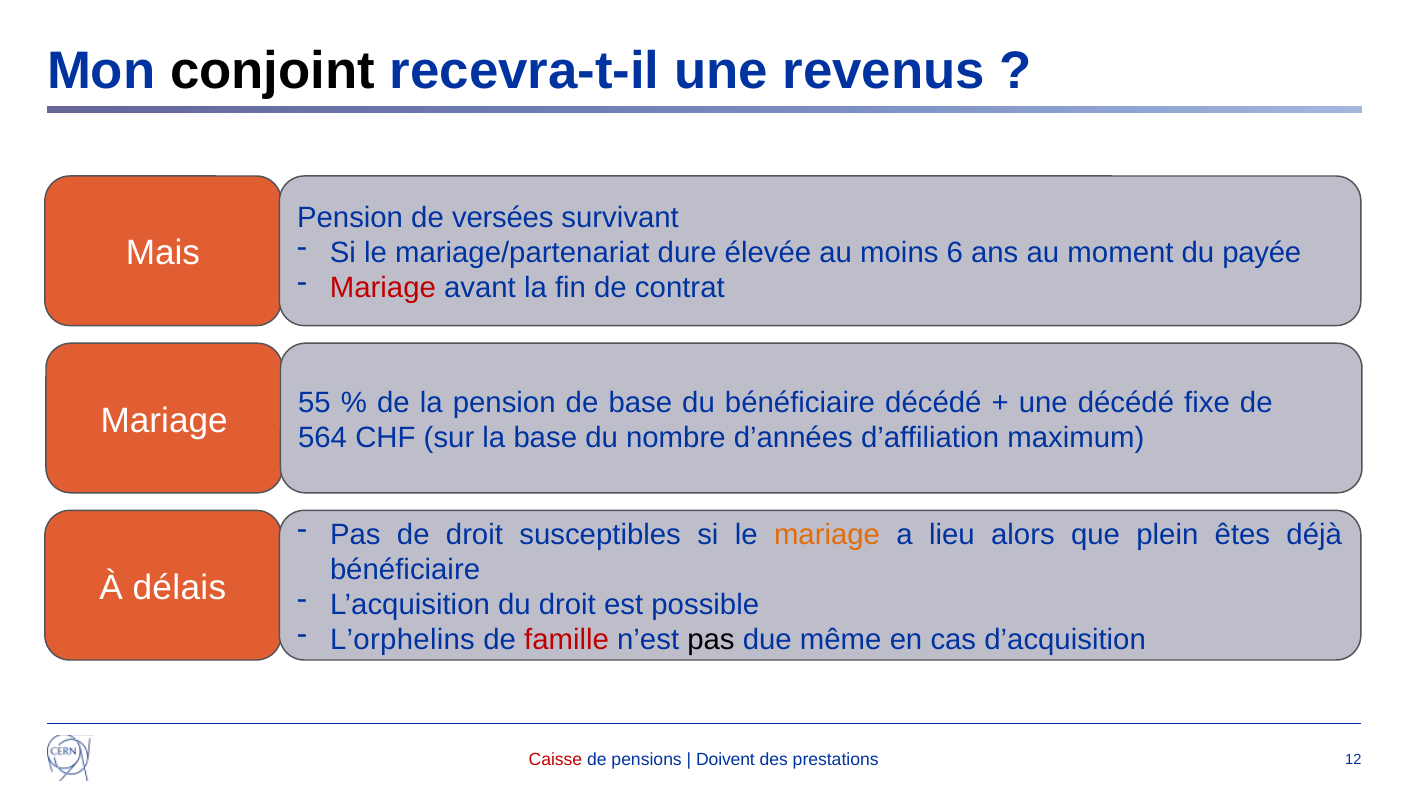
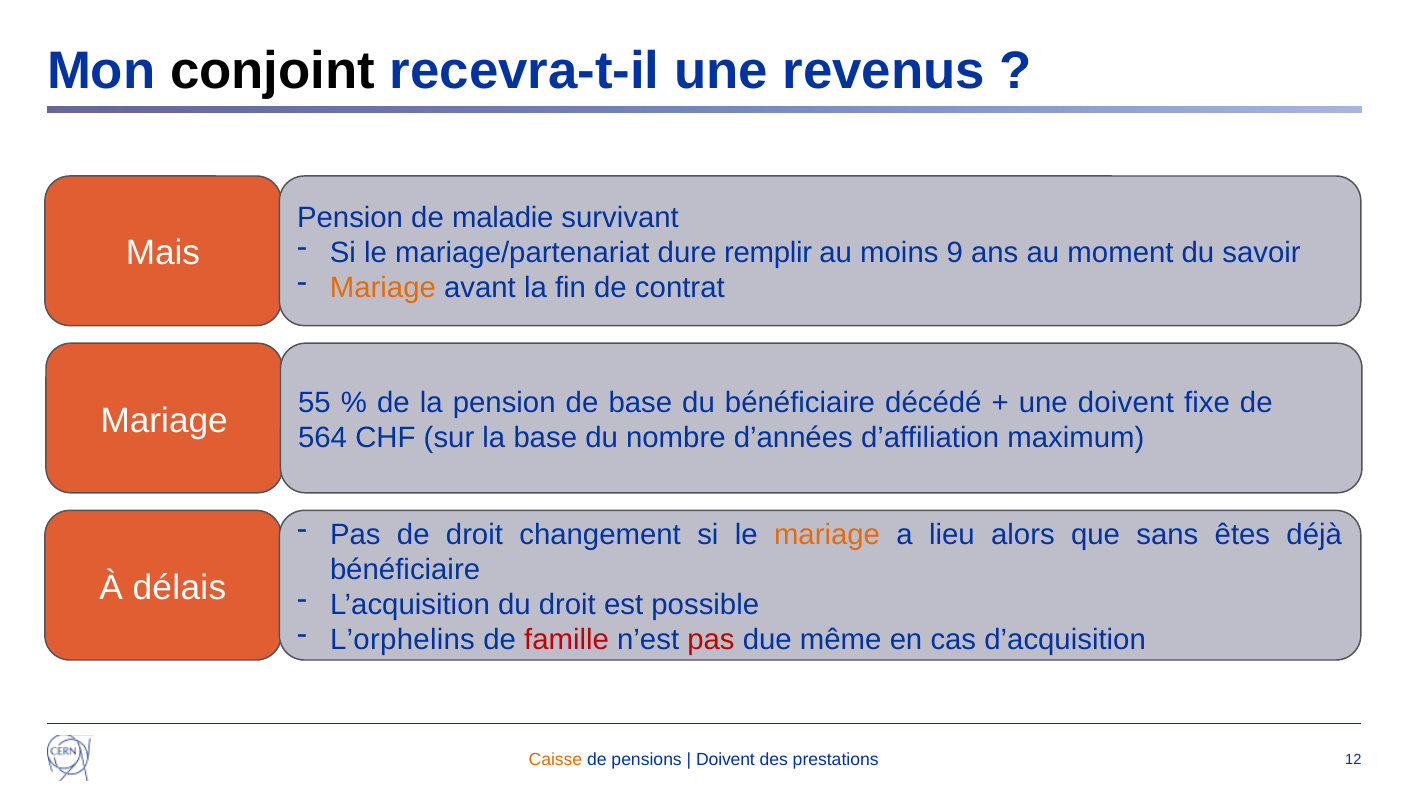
versées: versées -> maladie (503, 218)
élevée: élevée -> remplir (768, 253)
6: 6 -> 9 (955, 253)
payée: payée -> savoir (1262, 253)
Mariage colour: red -> orange (383, 288)
une décédé: décédé -> doivent (1126, 402)
susceptibles: susceptibles -> changement (600, 534)
plein: plein -> sans (1167, 534)
pas colour: black -> red (711, 640)
Caisse colour: red -> orange (555, 759)
